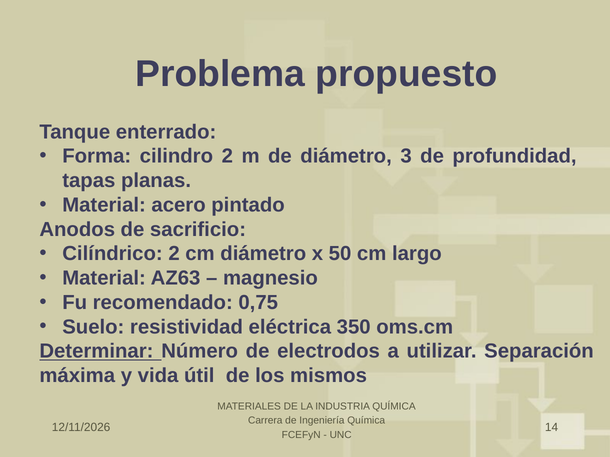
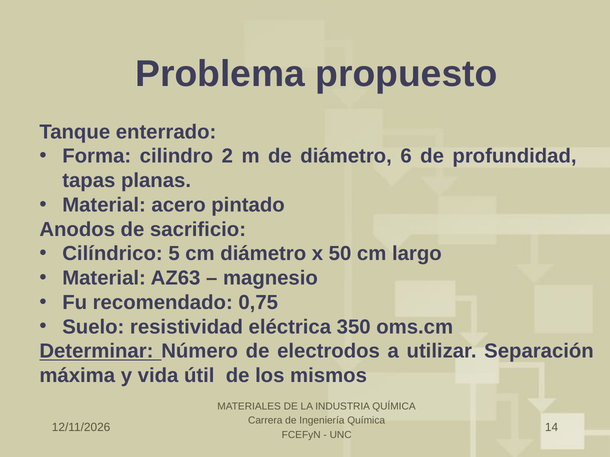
3: 3 -> 6 (406, 156)
Cilíndrico 2: 2 -> 5 (174, 254)
